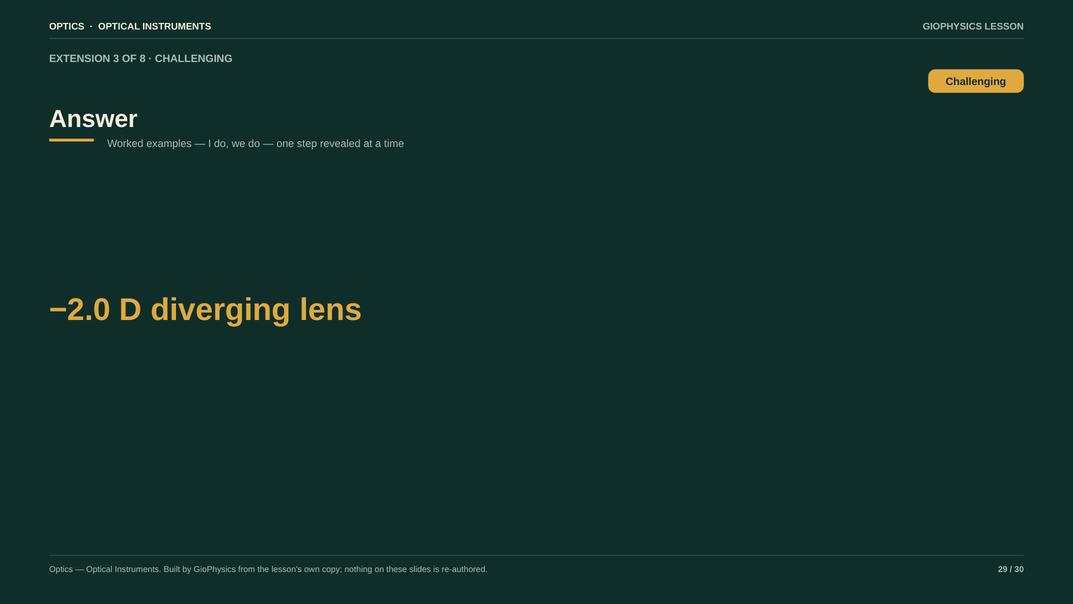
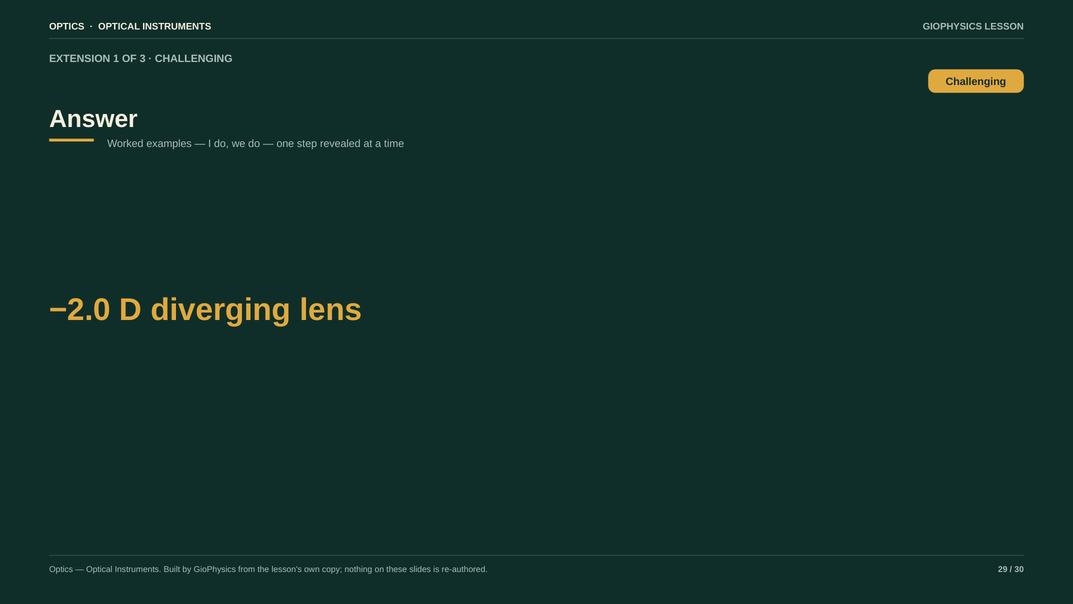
3: 3 -> 1 (116, 59)
8: 8 -> 3 (143, 59)
